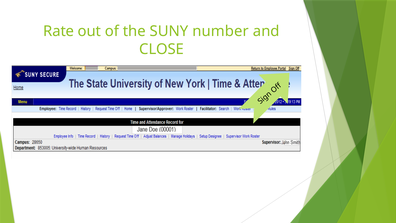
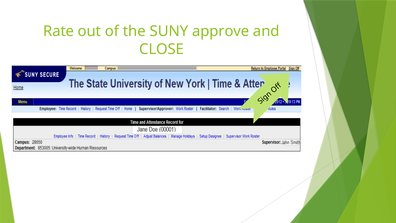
number: number -> approve (221, 31)
